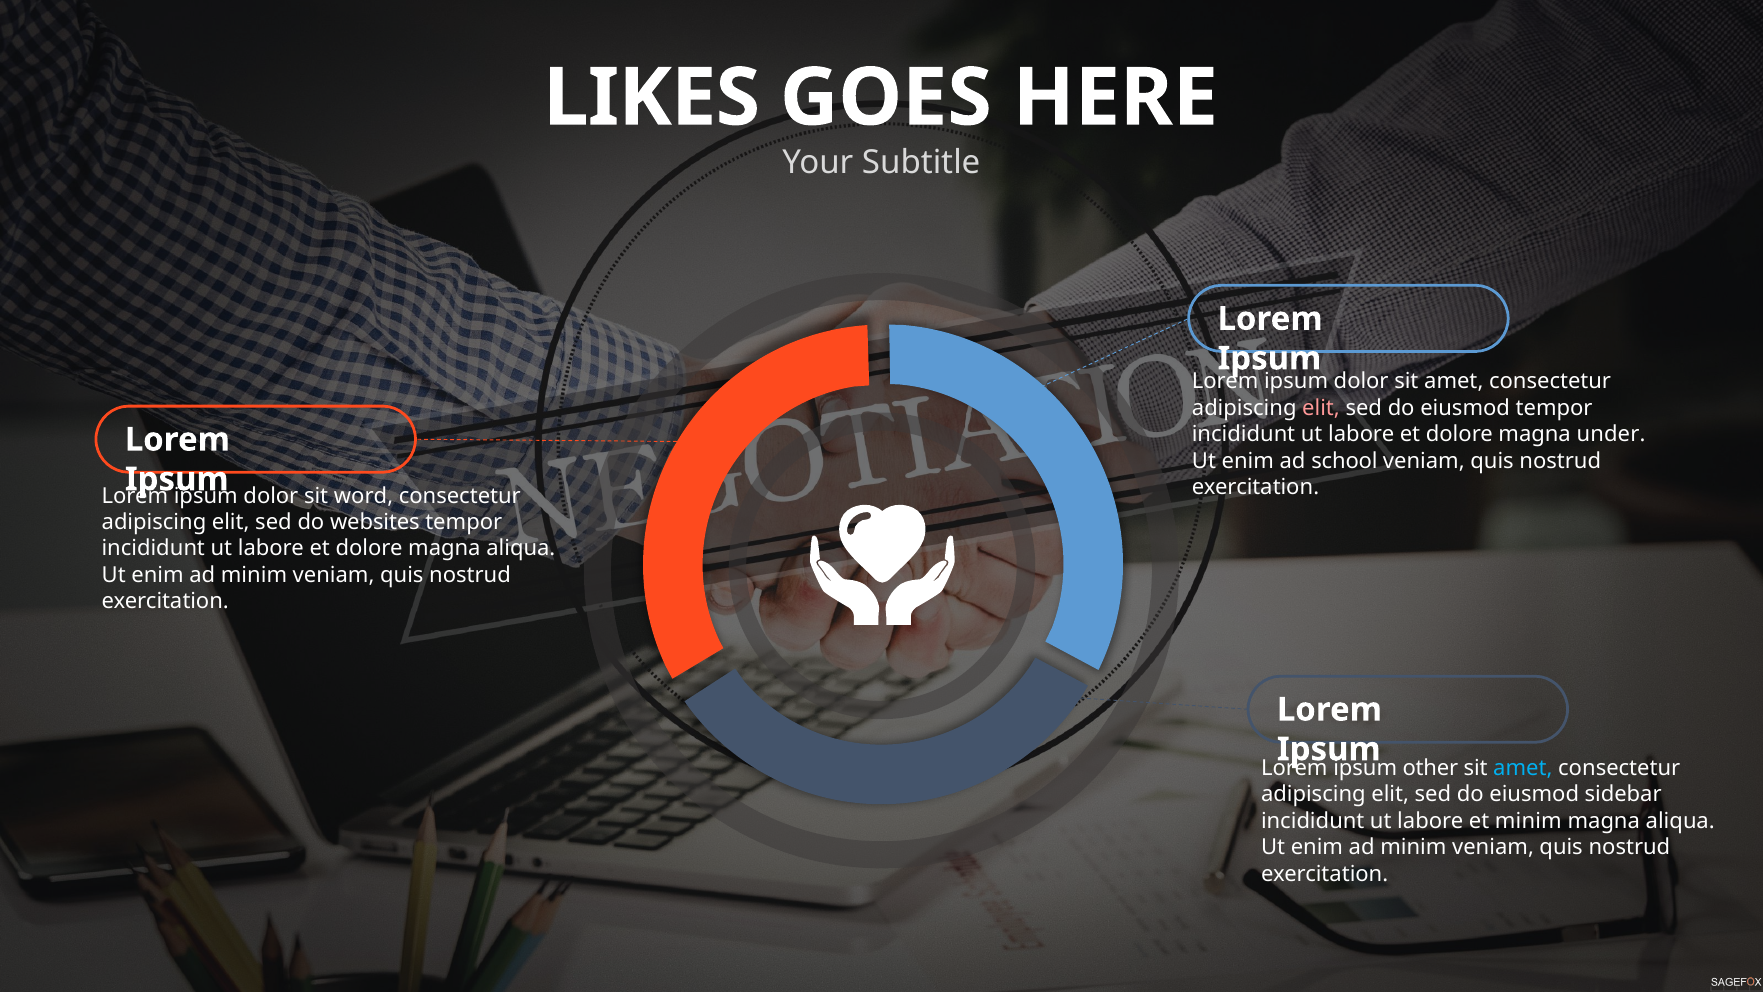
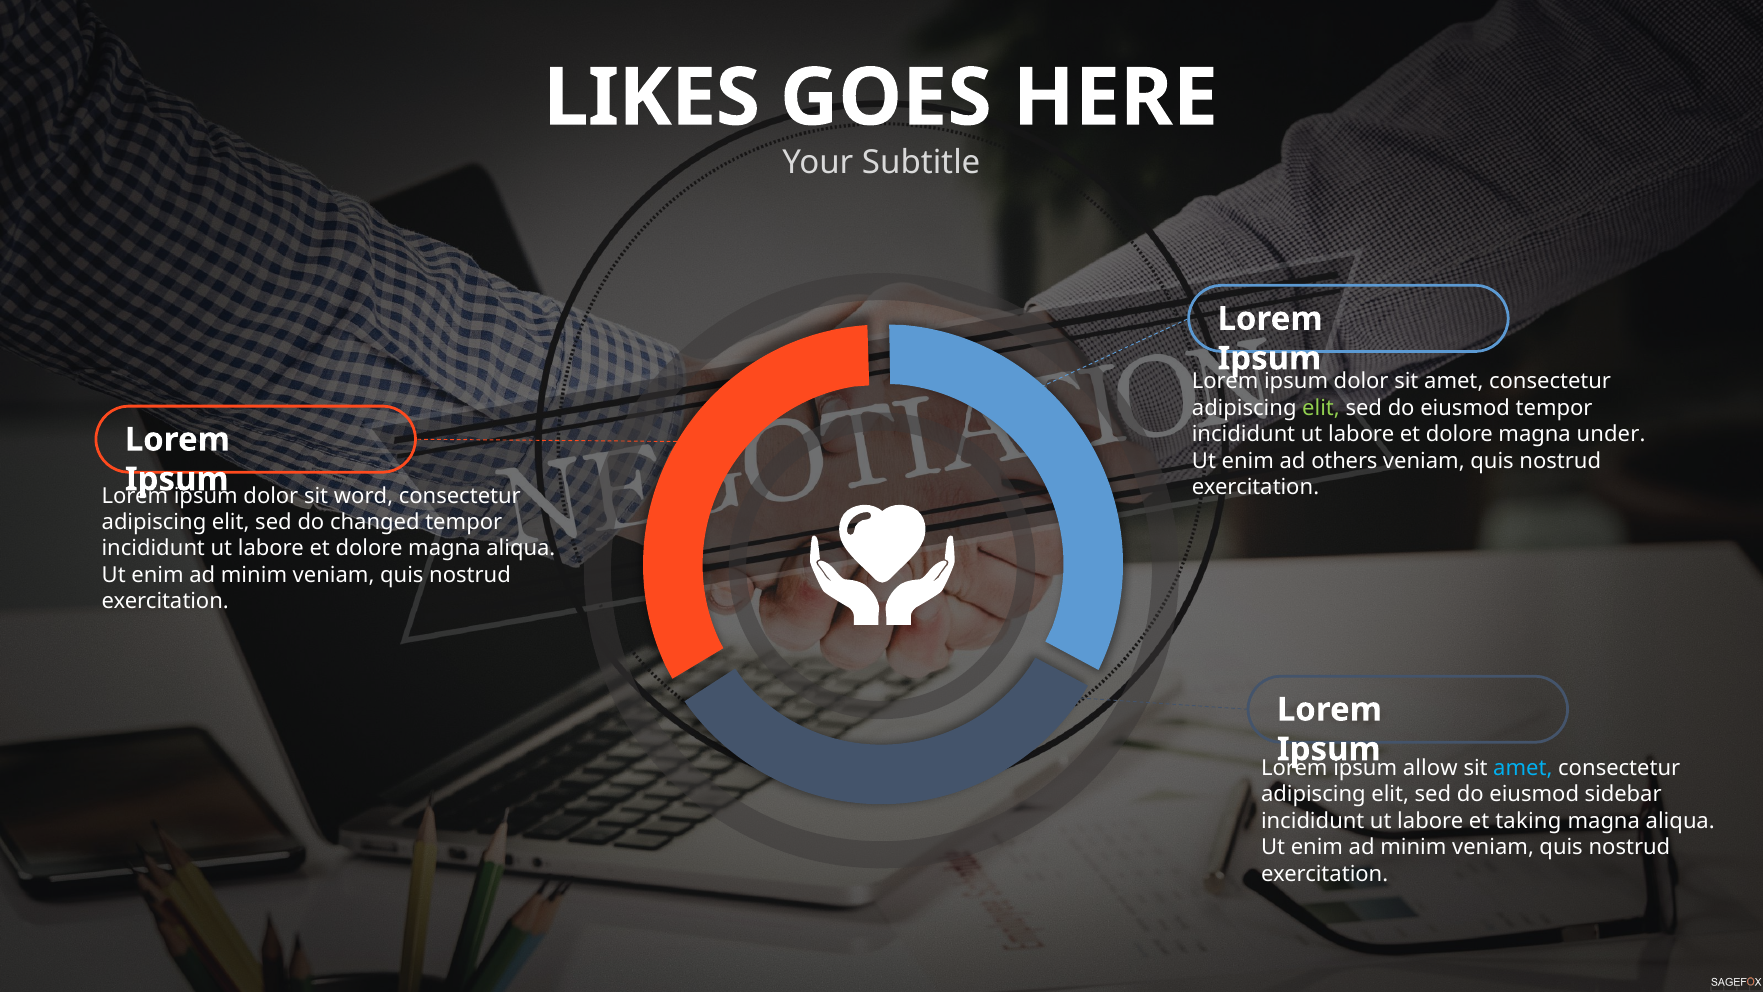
elit colour: pink -> light green (1321, 408)
school: school -> others (1344, 461)
websites: websites -> changed (375, 522)
other: other -> allow (1430, 768)
et minim: minim -> taking (1528, 821)
